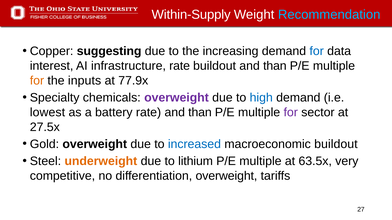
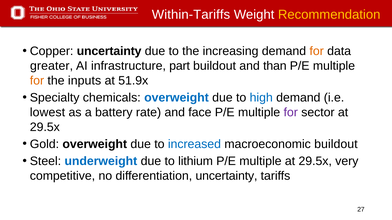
Within-Supply: Within-Supply -> Within-Tariffs (191, 15)
Recommendation colour: light blue -> yellow (329, 15)
Copper suggesting: suggesting -> uncertainty (109, 51)
for colour: blue -> orange (317, 51)
interest: interest -> greater (52, 66)
infrastructure rate: rate -> part (180, 66)
77.9x: 77.9x -> 51.9x (133, 81)
overweight colour: purple -> blue (176, 98)
than: than -> face (200, 113)
27.5x: 27.5x -> 29.5x (45, 127)
underweight colour: orange -> blue (101, 162)
multiple at 63.5x: 63.5x -> 29.5x (315, 162)
differentiation overweight: overweight -> uncertainty (226, 176)
